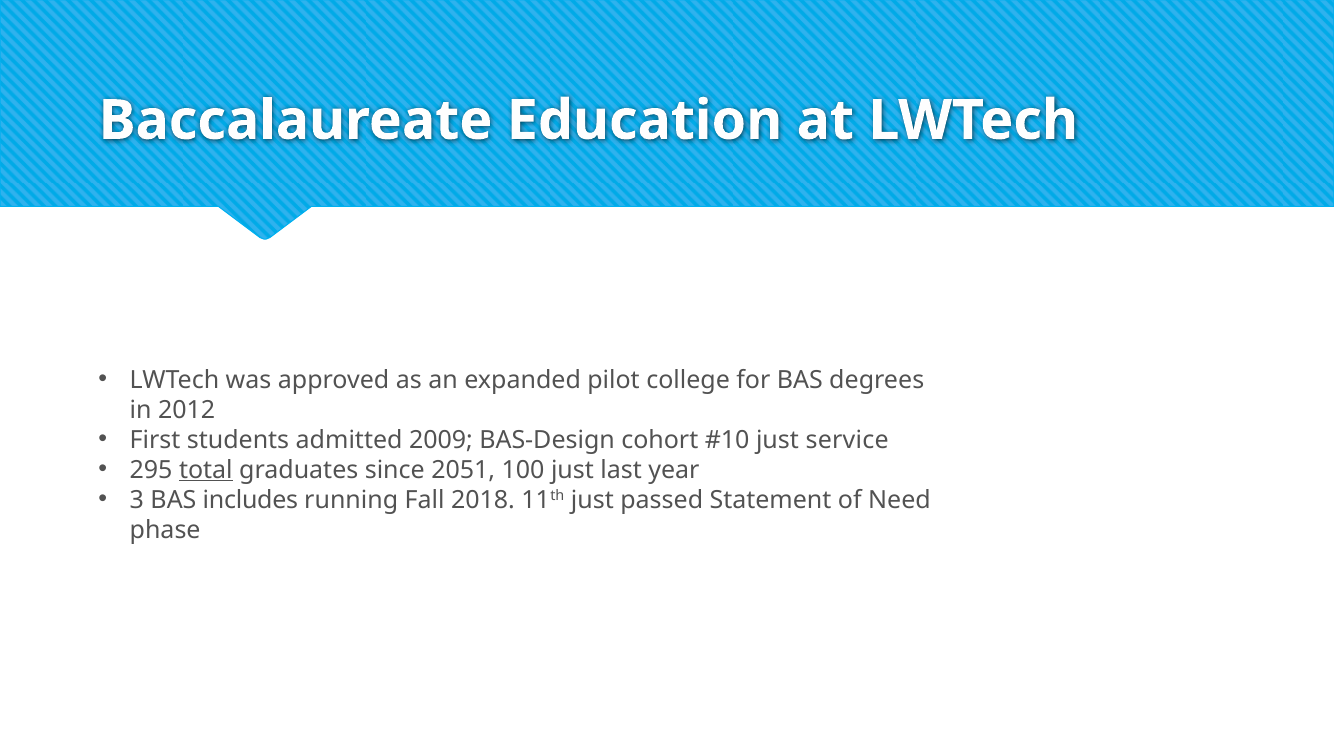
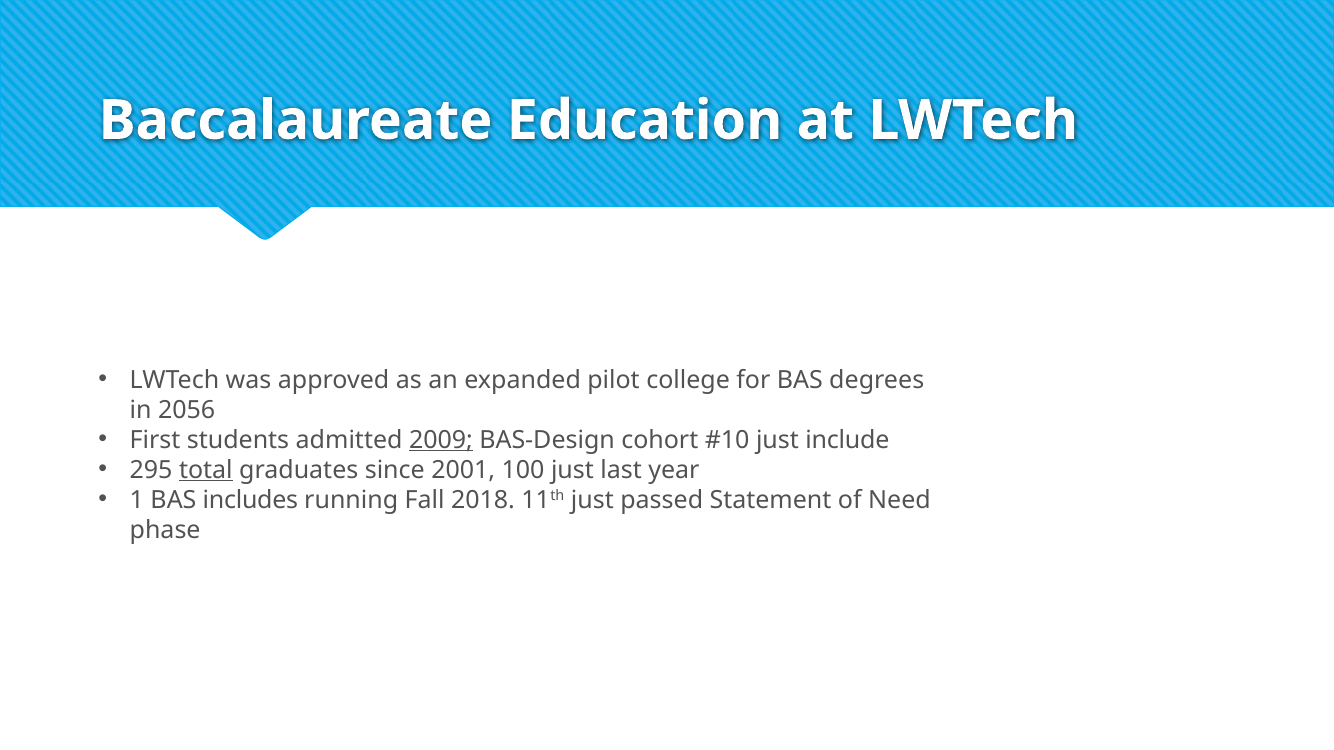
2012: 2012 -> 2056 (187, 410)
2009 underline: none -> present (441, 440)
service: service -> include (847, 440)
2051: 2051 -> 2001 (463, 470)
3: 3 -> 1 (137, 500)
